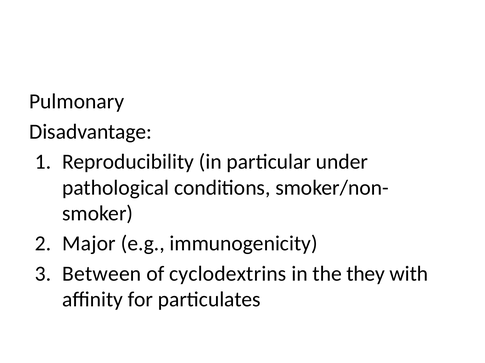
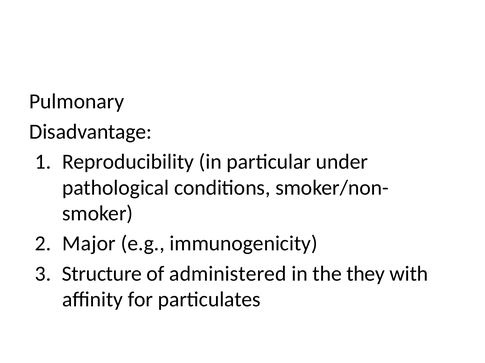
Between: Between -> Structure (102, 274)
cyclodextrins: cyclodextrins -> administered (228, 274)
